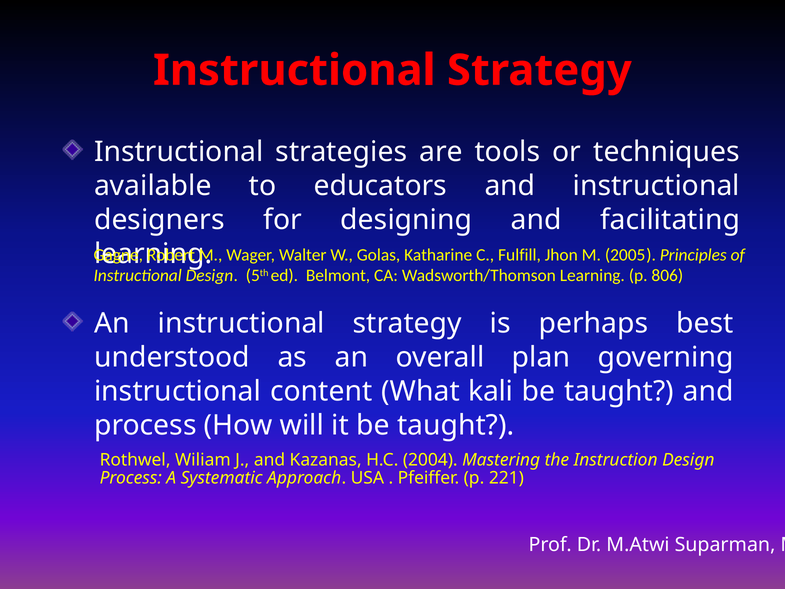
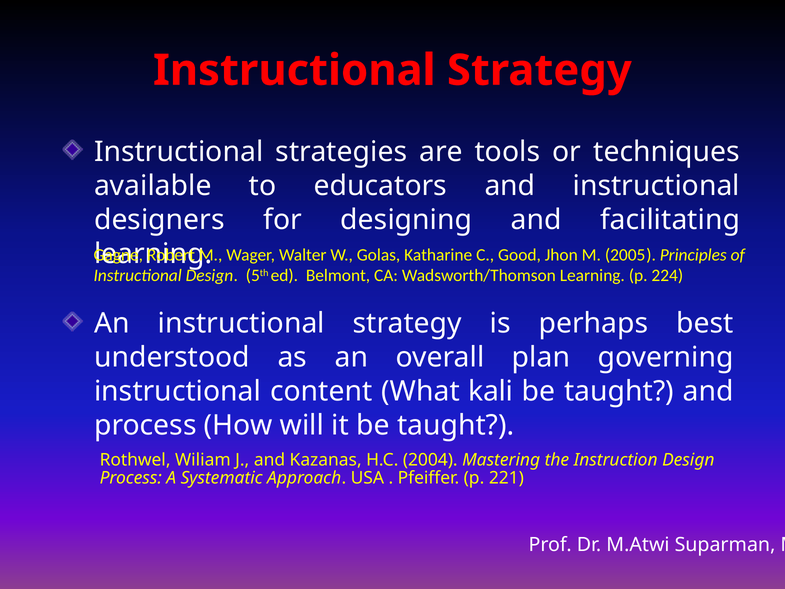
Fulfill: Fulfill -> Good (520, 255)
806: 806 -> 224 (667, 276)
